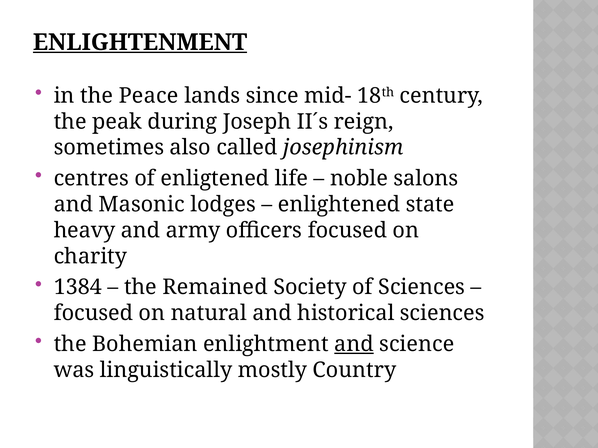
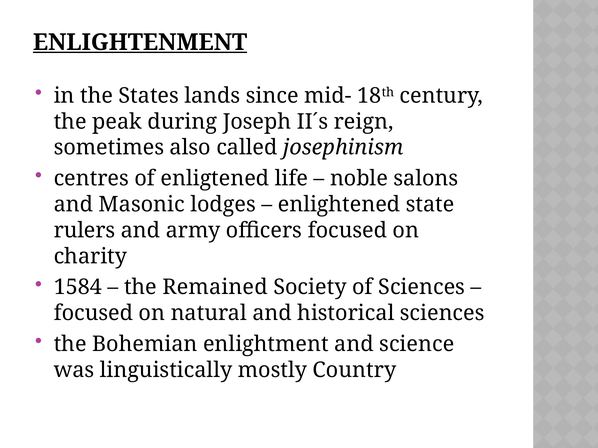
Peace: Peace -> States (149, 96)
heavy: heavy -> rulers (84, 231)
1384: 1384 -> 1584 (78, 287)
and underline: present -> none (354, 344)
